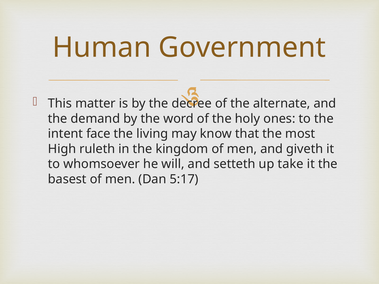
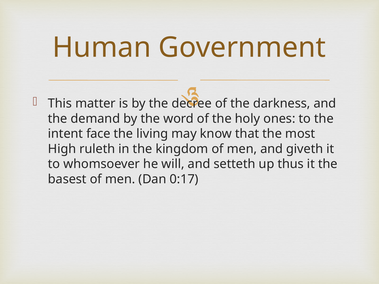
alternate: alternate -> darkness (282, 104)
take: take -> thus (291, 164)
5:17: 5:17 -> 0:17 (184, 179)
